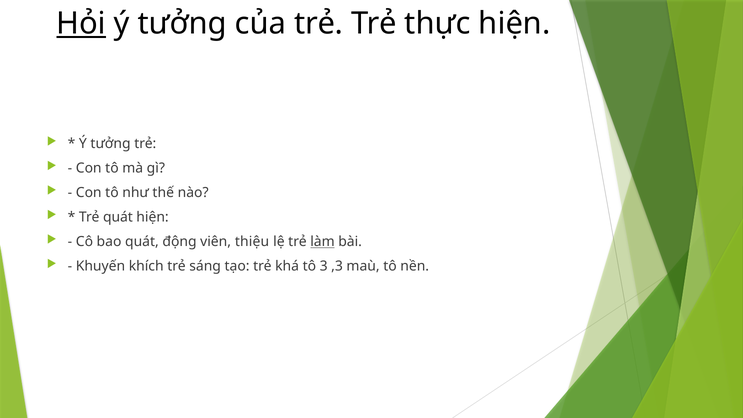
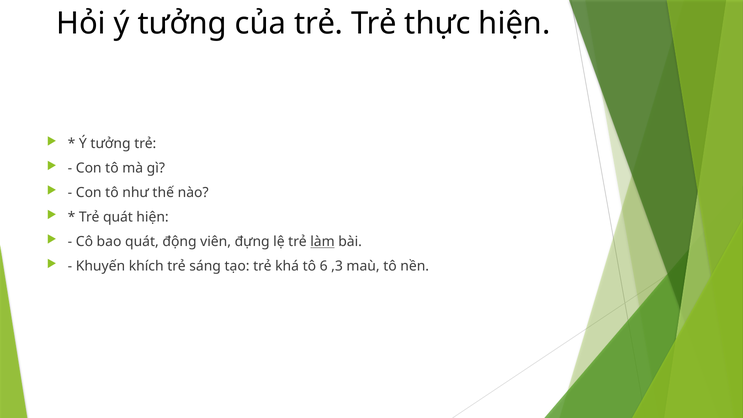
Hỏi underline: present -> none (81, 24)
thiệu: thiệu -> đựng (252, 242)
3: 3 -> 6 (324, 266)
